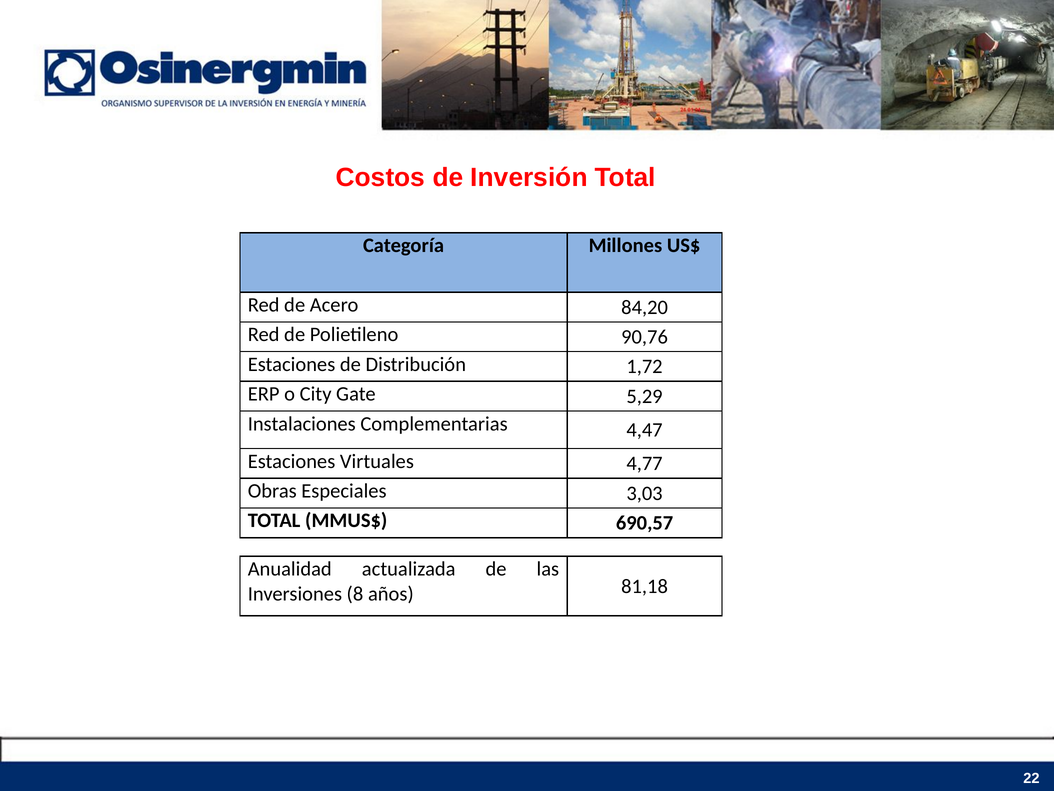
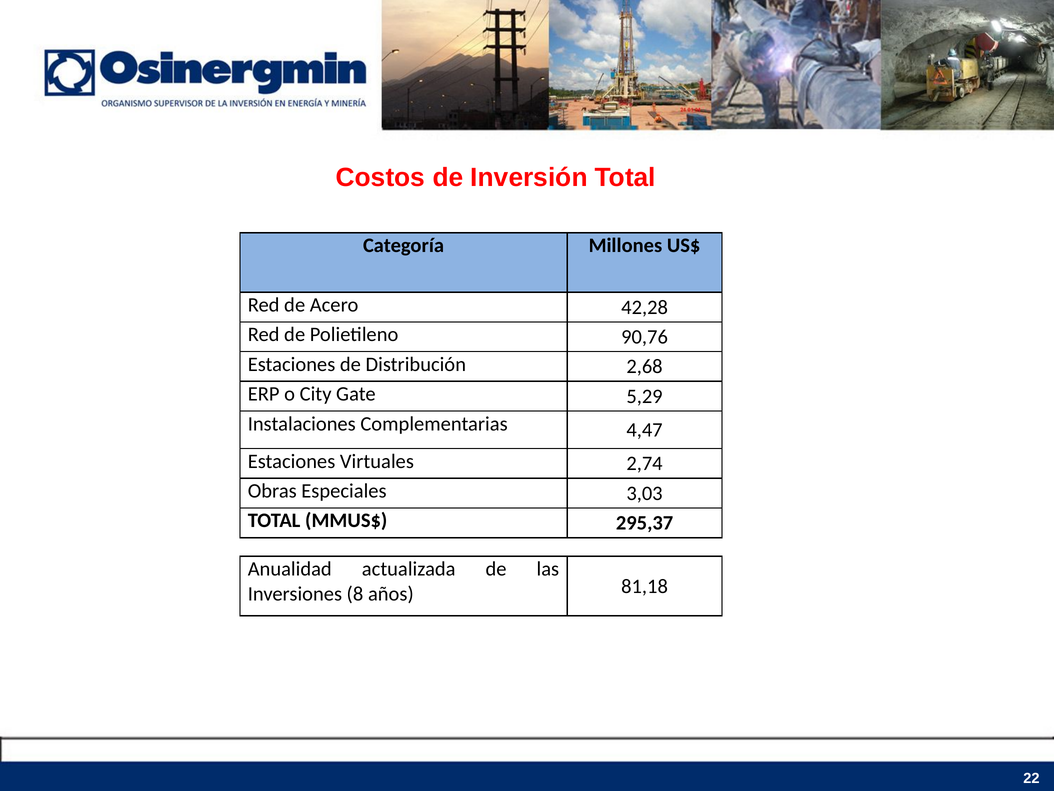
84,20: 84,20 -> 42,28 (645, 307)
1,72: 1,72 -> 2,68 (645, 366)
4,77: 4,77 -> 2,74 (645, 463)
690,57: 690,57 -> 295,37 (645, 523)
